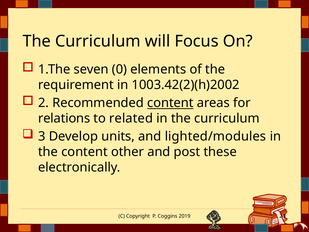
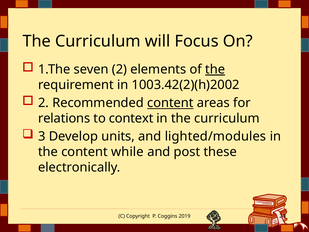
seven 0: 0 -> 2 (120, 69)
the underline: none -> present (215, 69)
related: related -> context (131, 118)
other: other -> while (127, 152)
